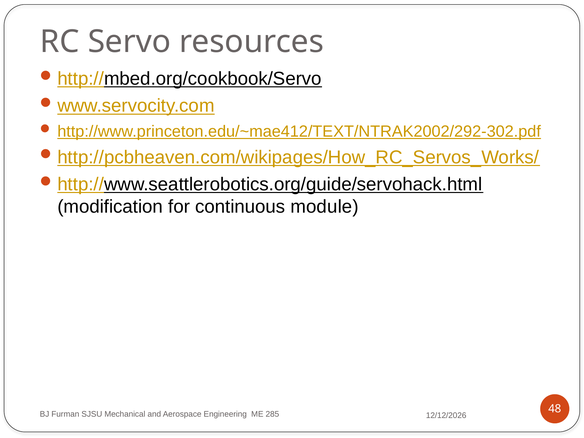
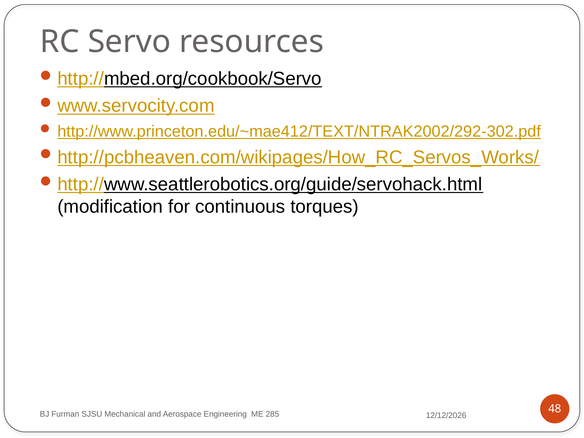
module: module -> torques (325, 207)
